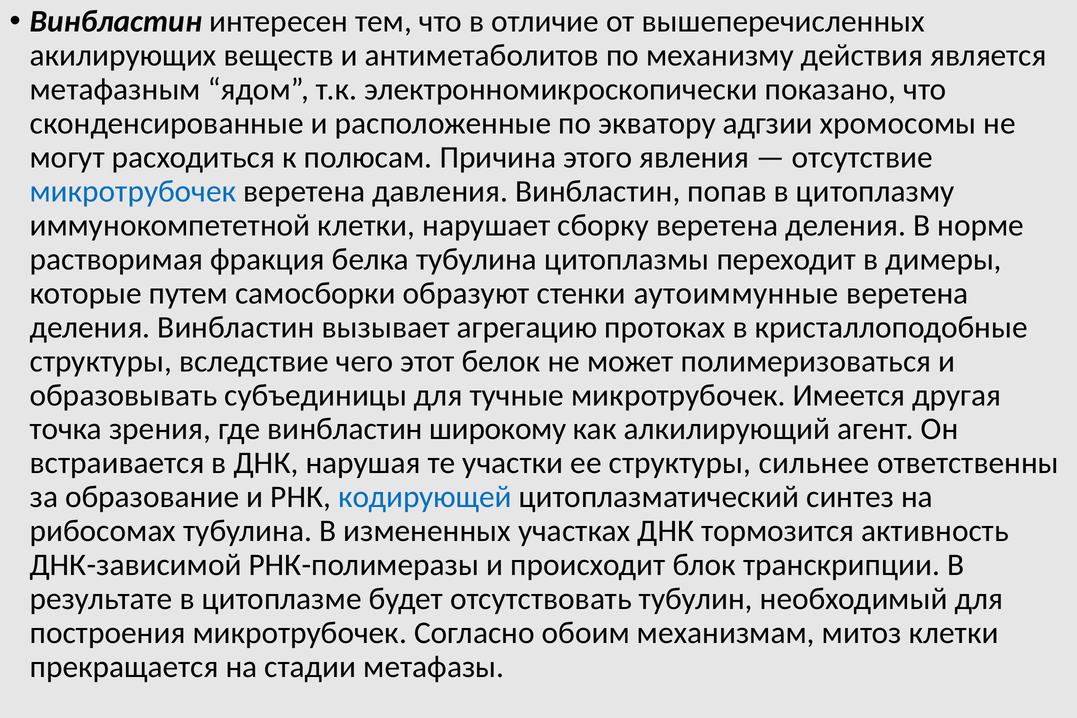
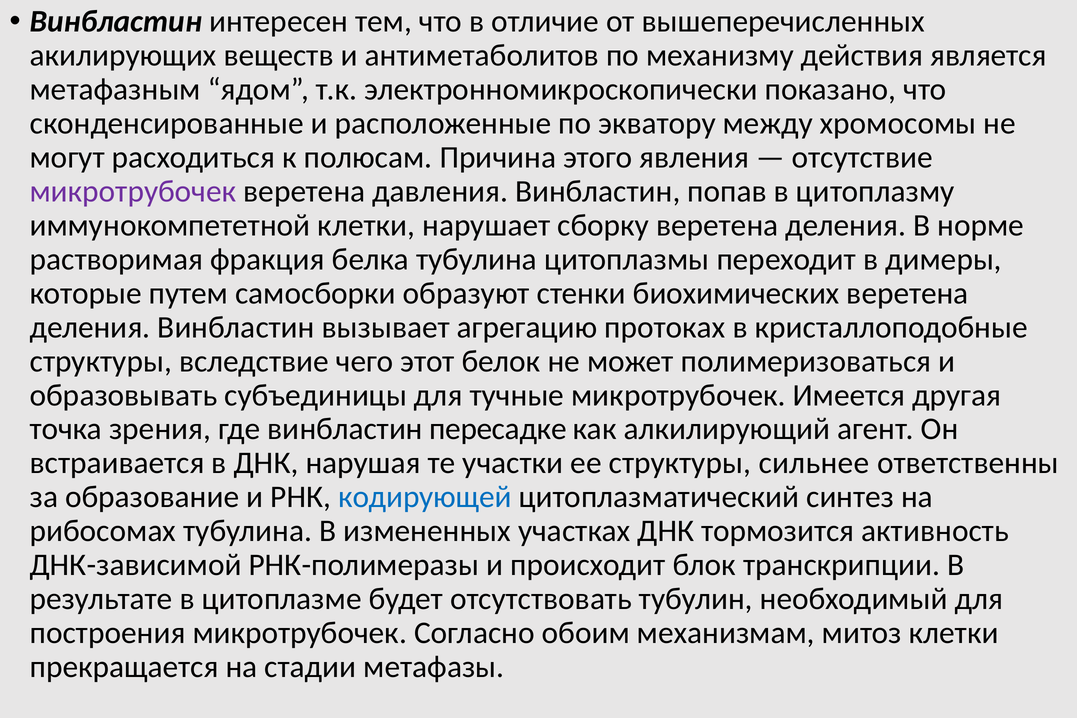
адгзии: адгзии -> между (768, 123)
микротрубочек colour: blue -> purple (133, 191)
аутоиммунные: аутоиммунные -> биохимических (736, 293)
широкому: широкому -> пересадке (498, 429)
